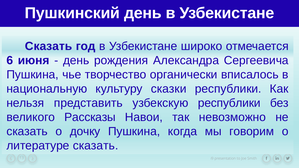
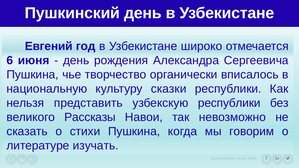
Сказать: Сказать -> Евгений (49, 46)
дочку: дочку -> стихи (85, 132)
литературе сказать: сказать -> изучать (96, 146)
